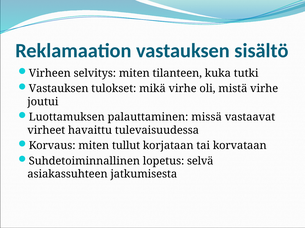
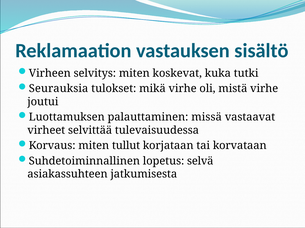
tilanteen: tilanteen -> koskevat (177, 73)
Vastauksen: Vastauksen -> Seurauksia (59, 89)
havaittu: havaittu -> selvittää (90, 131)
